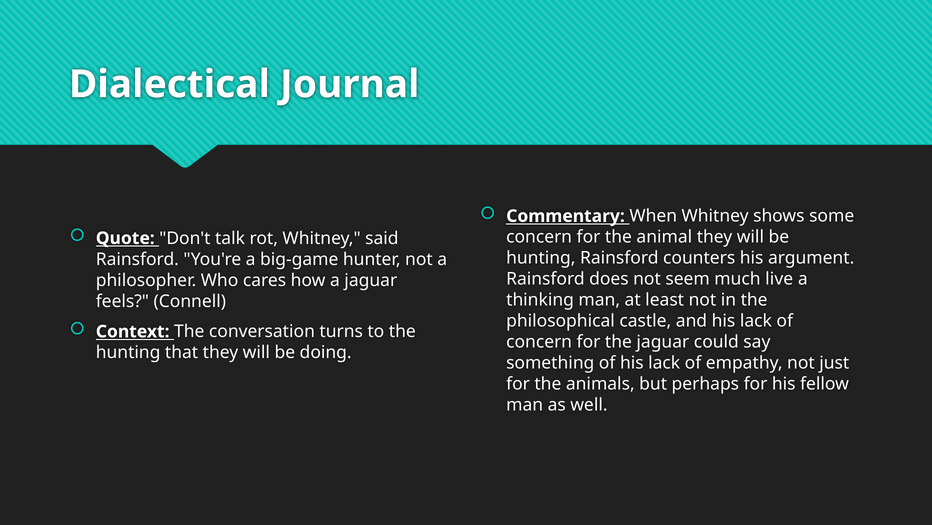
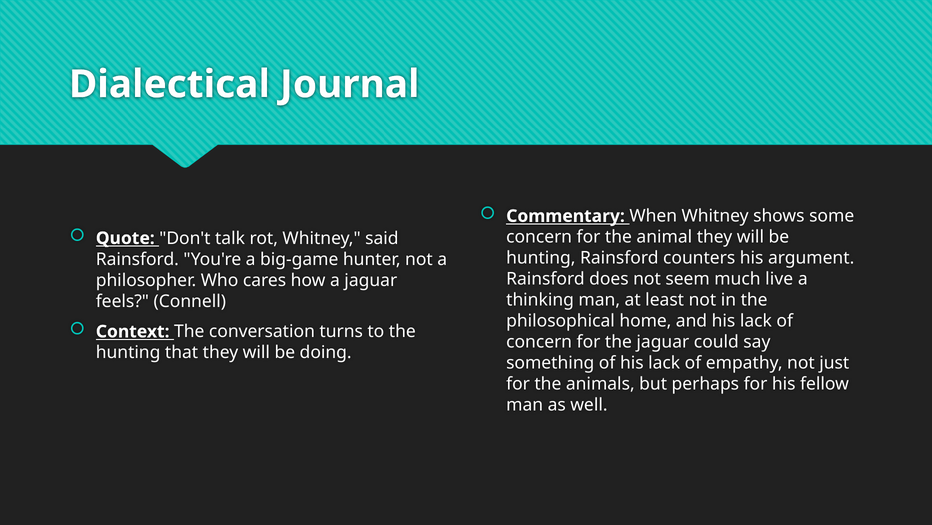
castle: castle -> home (645, 321)
